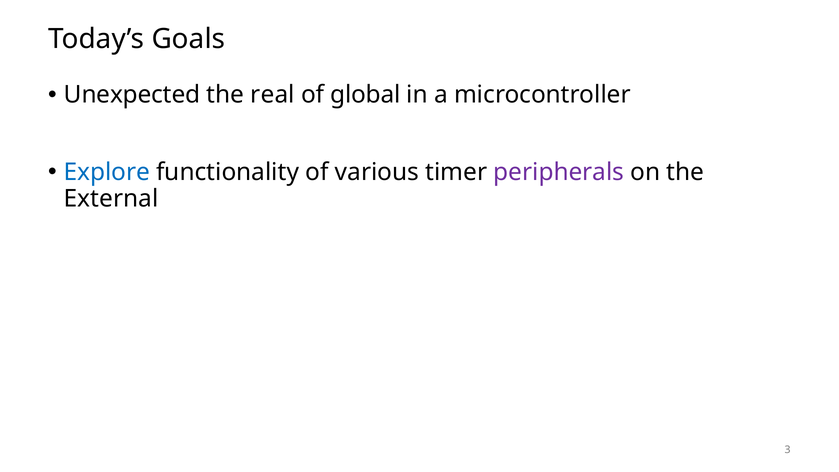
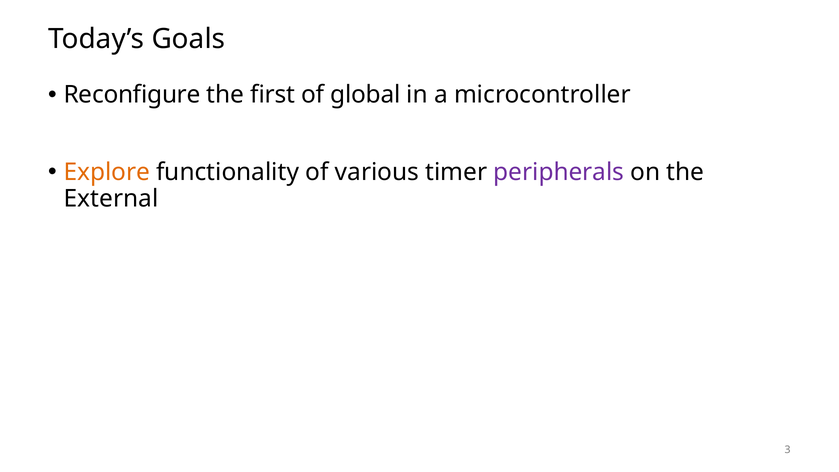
Unexpected: Unexpected -> Reconfigure (132, 95)
real: real -> first (273, 95)
Explore colour: blue -> orange (107, 172)
